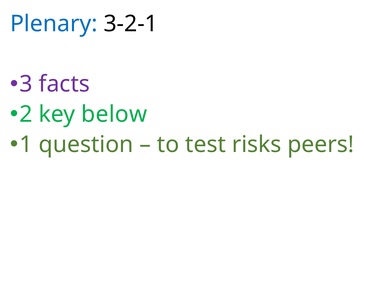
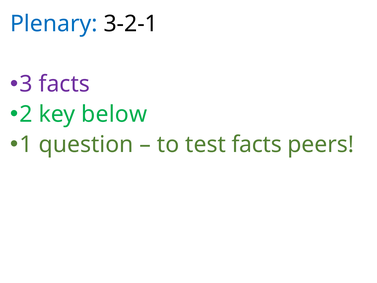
test risks: risks -> facts (257, 144)
